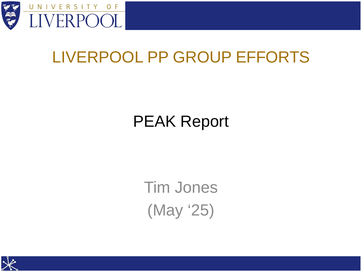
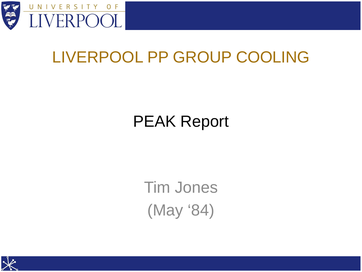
EFFORTS: EFFORTS -> COOLING (273, 57)
25: 25 -> 84 (201, 210)
